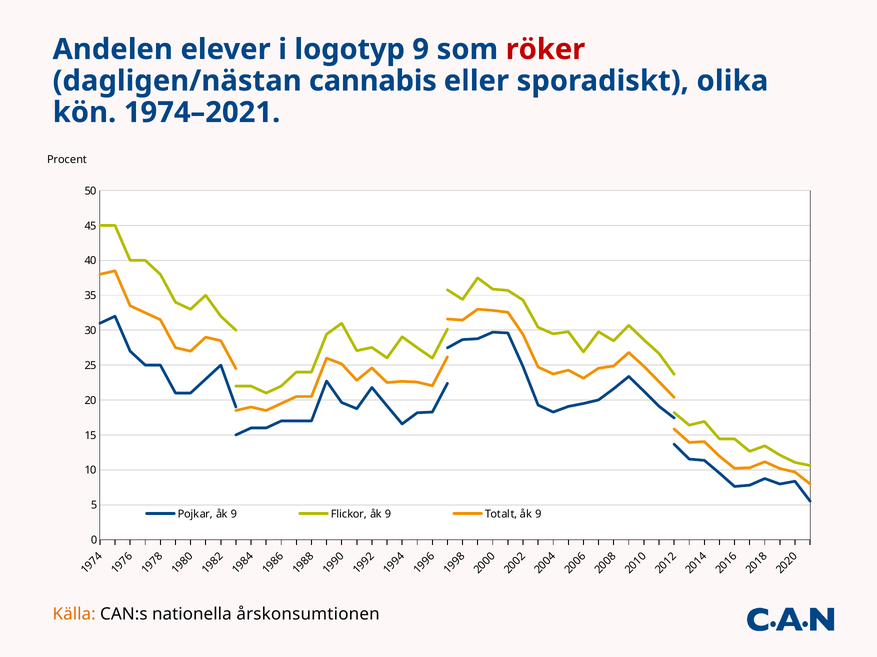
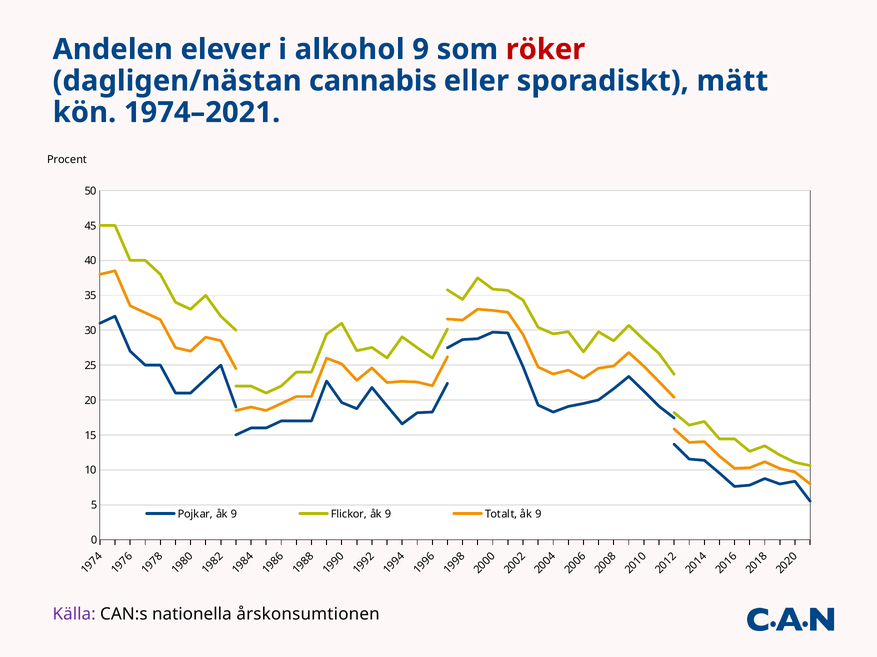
logotyp: logotyp -> alkohol (350, 49)
olika: olika -> mätt (732, 81)
Källa colour: orange -> purple (74, 615)
